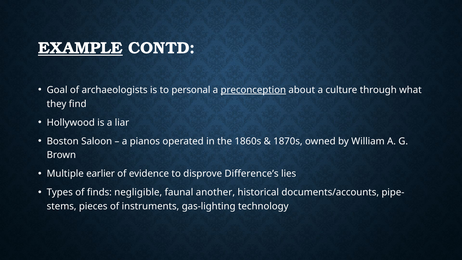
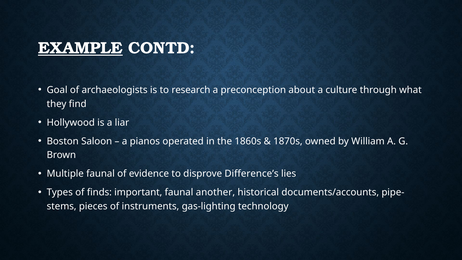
personal: personal -> research (191, 90)
preconception underline: present -> none (253, 90)
Multiple earlier: earlier -> faunal (101, 174)
negligible: negligible -> important (138, 192)
